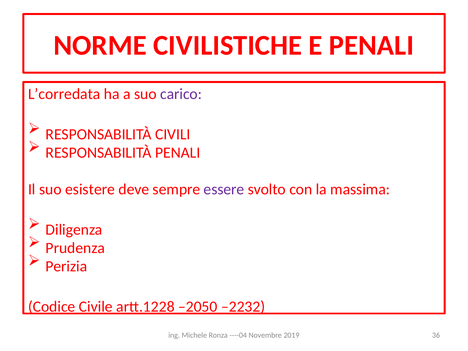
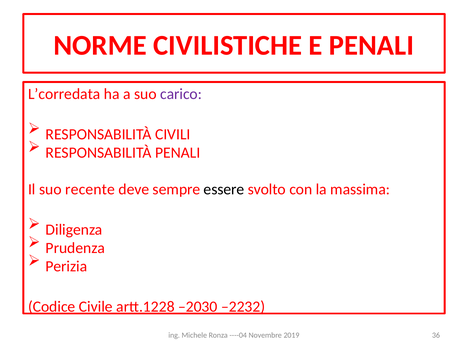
esistere: esistere -> recente (90, 189)
essere colour: purple -> black (224, 189)
–2050: –2050 -> –2030 (198, 307)
